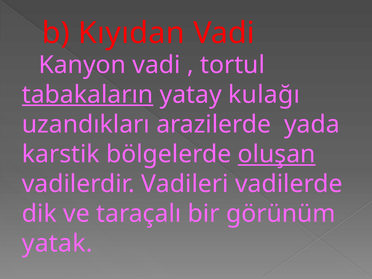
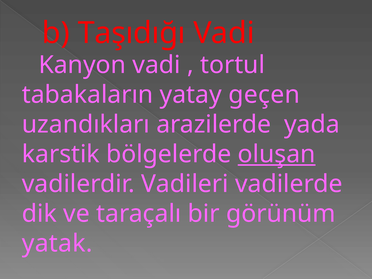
Kıyıdan: Kıyıdan -> Taşıdığı (132, 33)
tabakaların underline: present -> none (88, 95)
kulağı: kulağı -> geçen (264, 95)
